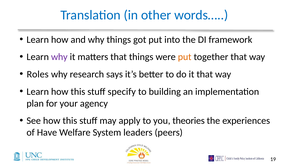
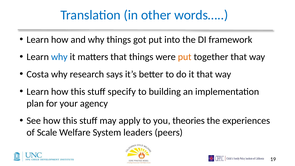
why colour: purple -> blue (59, 57)
Roles: Roles -> Costa (38, 74)
Have: Have -> Scale (47, 132)
